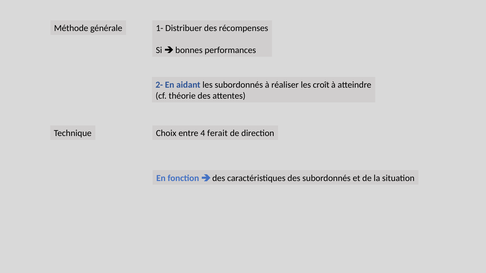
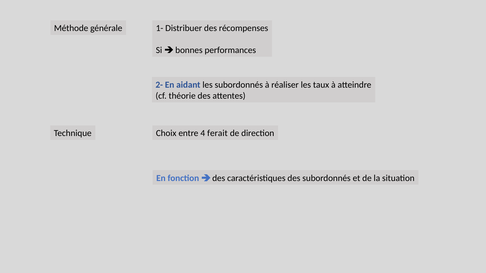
croît: croît -> taux (321, 85)
